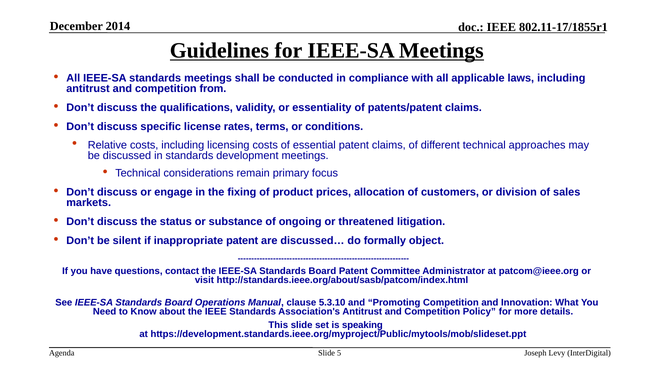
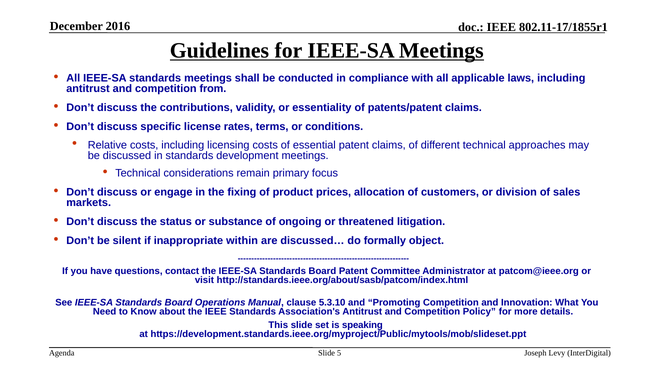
2014: 2014 -> 2016 (118, 26)
qualifications: qualifications -> contributions (196, 108)
inappropriate patent: patent -> within (242, 241)
